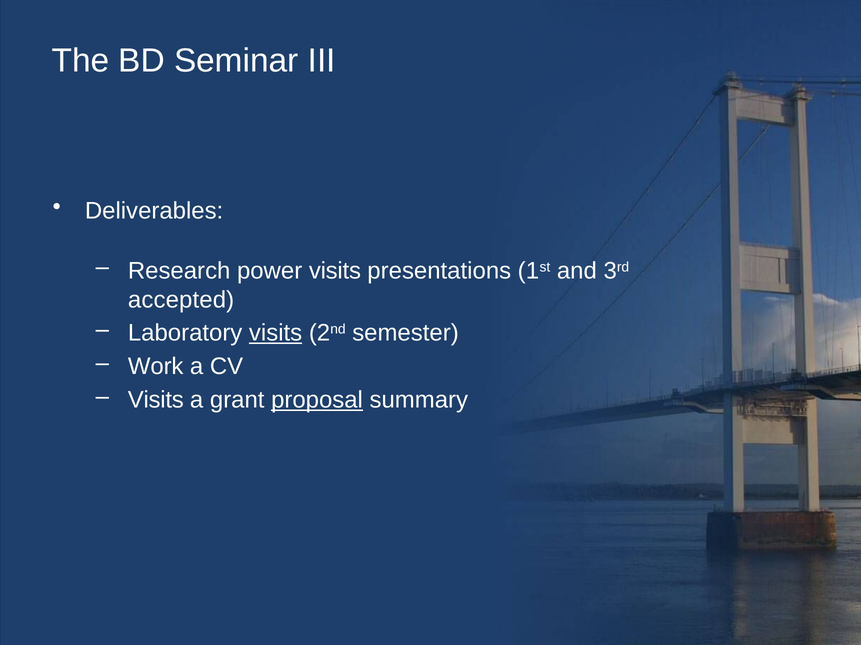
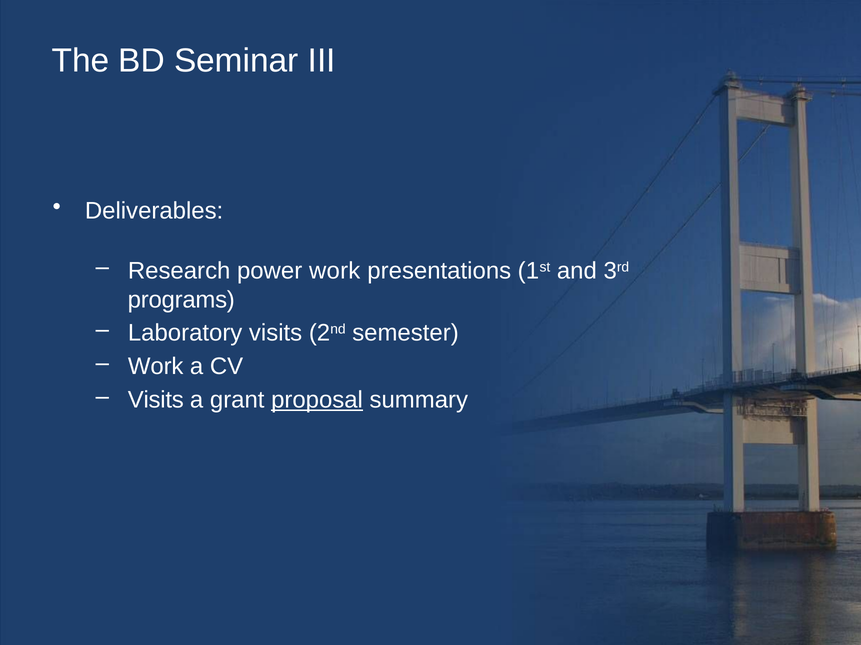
power visits: visits -> work (335, 271)
accepted: accepted -> programs (181, 300)
visits underline: present -> none (276, 333)
